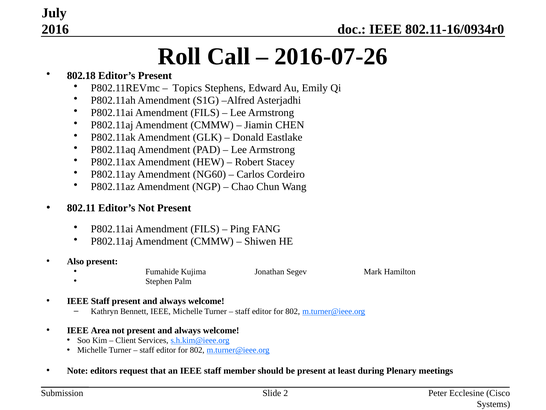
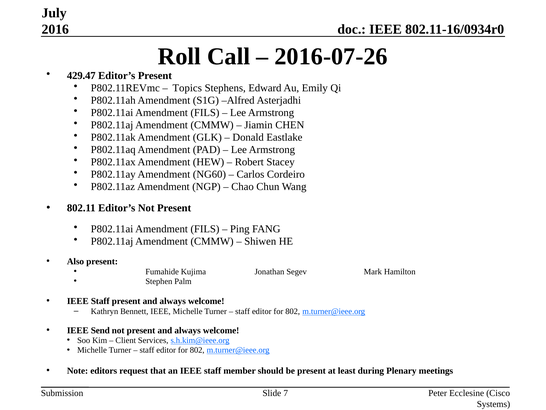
802.18: 802.18 -> 429.47 (81, 76)
Area: Area -> Send (100, 330)
2: 2 -> 7 (286, 393)
